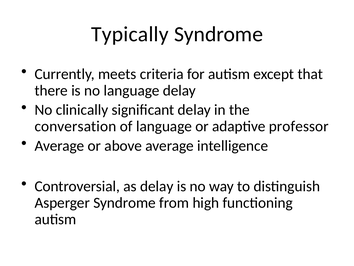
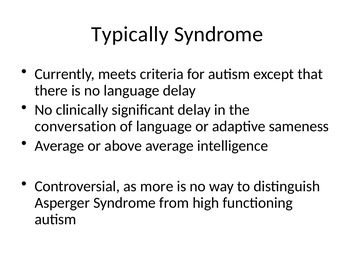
professor: professor -> sameness (299, 126)
as delay: delay -> more (157, 186)
